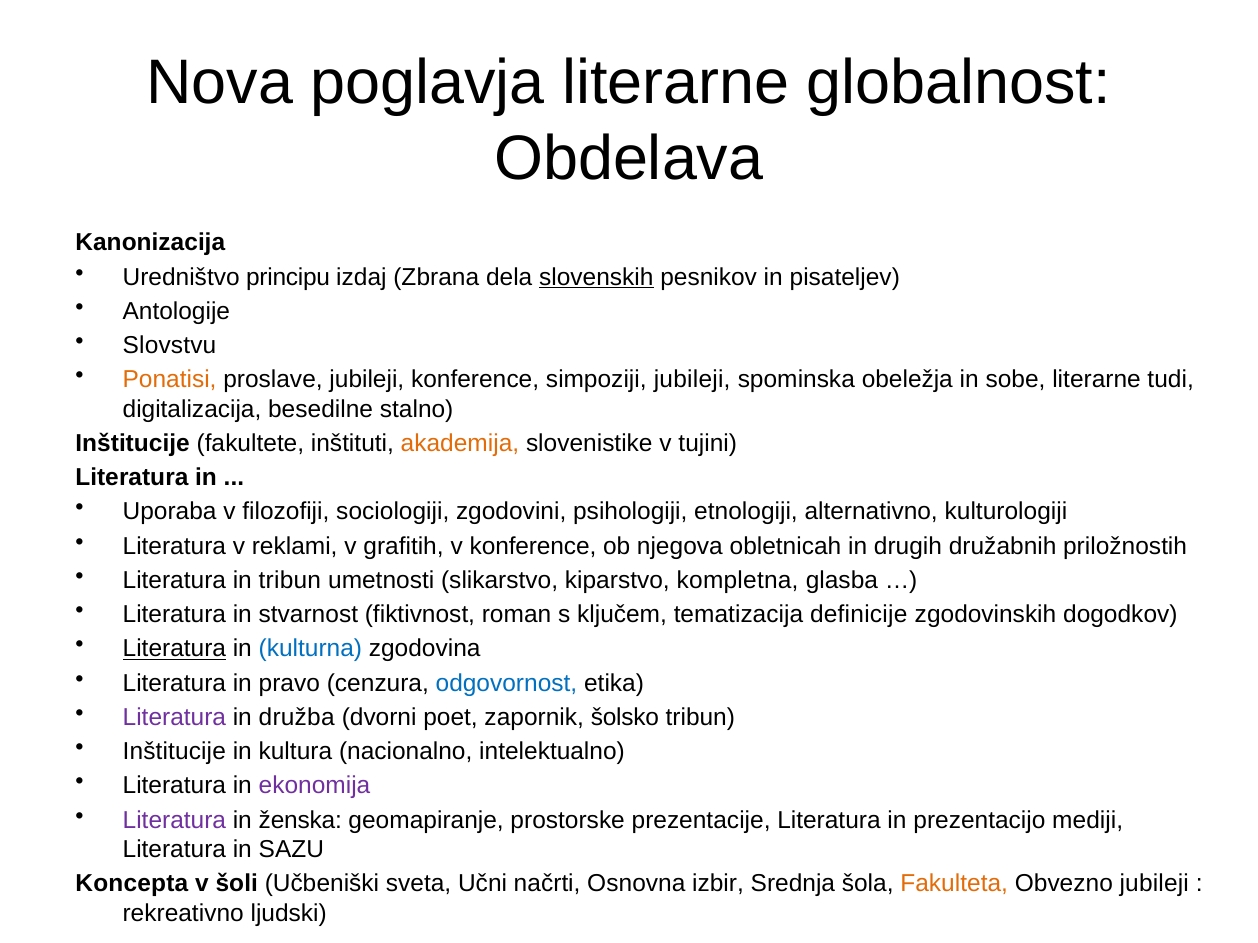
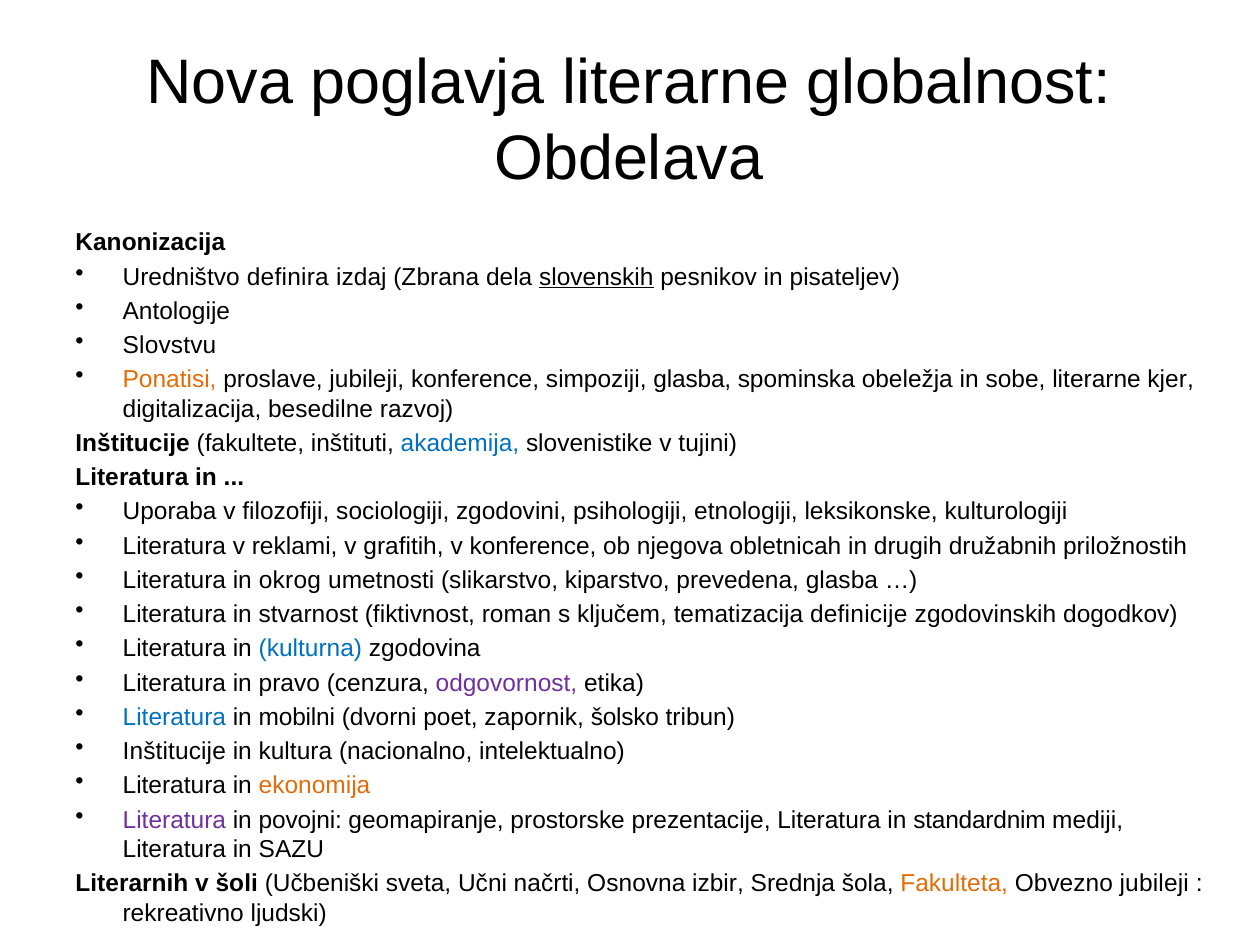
principu: principu -> definira (288, 277)
simpoziji jubileji: jubileji -> glasba (692, 380)
tudi: tudi -> kjer (1171, 380)
stalno: stalno -> razvoj (417, 409)
akademija colour: orange -> blue (460, 444)
alternativno: alternativno -> leksikonske (871, 512)
in tribun: tribun -> okrog (290, 581)
kompletna: kompletna -> prevedena (738, 581)
Literatura underline: present -> none (174, 649)
odgovornost colour: blue -> purple (506, 683)
Literatura colour: purple -> blue (174, 718)
družba: družba -> mobilni (297, 718)
ekonomija colour: purple -> orange (315, 786)
ženska: ženska -> povojni (300, 821)
prezentacijo: prezentacijo -> standardnim (980, 821)
Koncepta: Koncepta -> Literarnih (132, 884)
